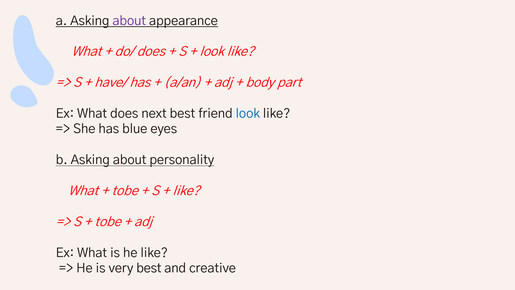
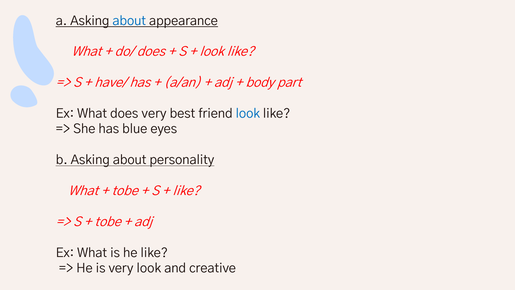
about colour: purple -> blue (129, 21)
does next: next -> very (154, 113)
very best: best -> look (149, 268)
